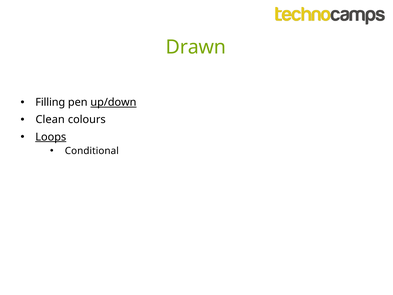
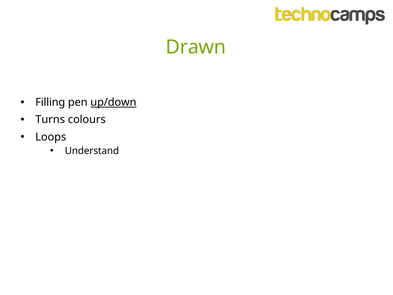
Clean: Clean -> Turns (50, 120)
Loops underline: present -> none (51, 137)
Conditional: Conditional -> Understand (92, 151)
